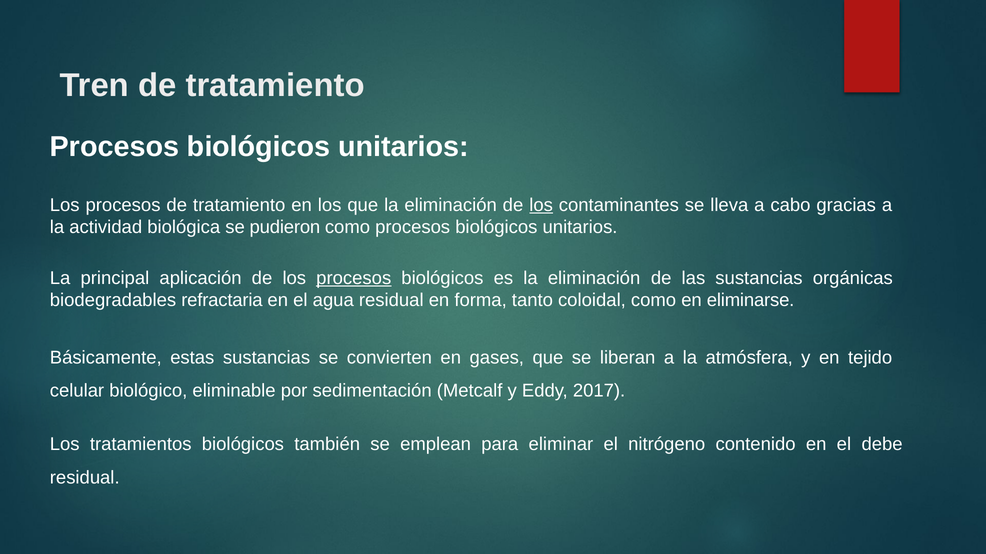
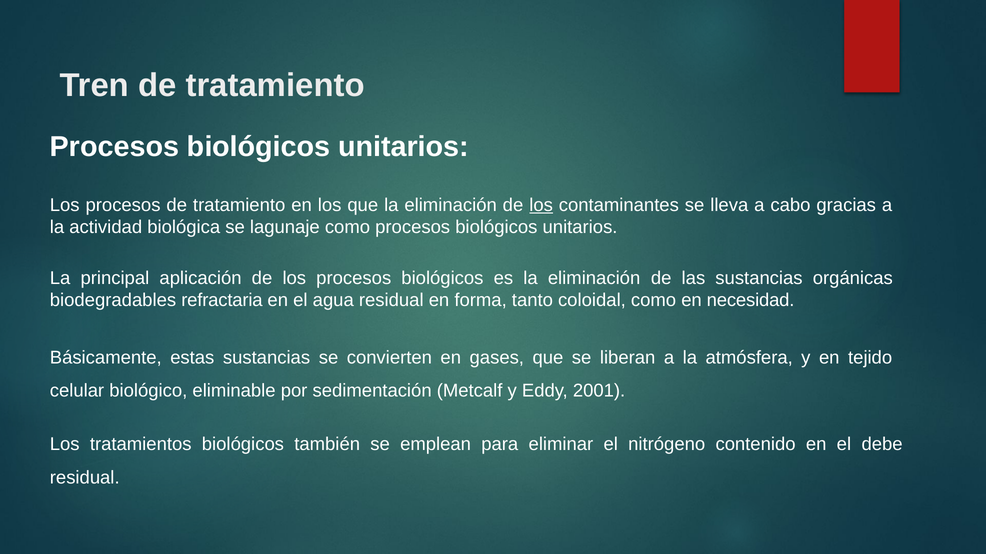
pudieron: pudieron -> lagunaje (285, 228)
procesos underline: present -> none (354, 279)
eliminarse: eliminarse -> necesidad (751, 301)
2017: 2017 -> 2001 (599, 391)
